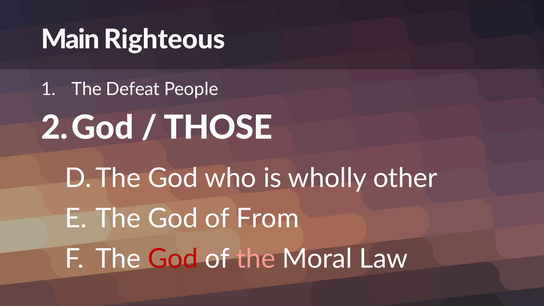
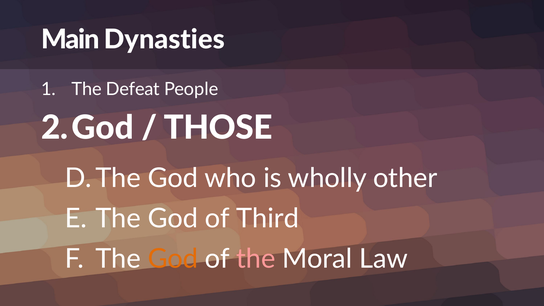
Righteous: Righteous -> Dynasties (164, 40)
From: From -> Third (268, 219)
God colour: red -> orange (173, 259)
